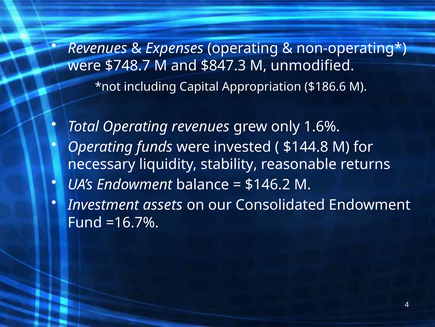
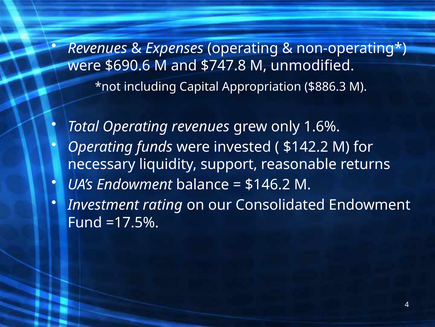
$748.7: $748.7 -> $690.6 (128, 66)
$847.3: $847.3 -> $747.8 (223, 66)
$186.6: $186.6 -> $886.3 (325, 87)
$144.8: $144.8 -> $142.2 (306, 147)
stability: stability -> support (229, 164)
assets: assets -> rating (163, 205)
=16.7%: =16.7% -> =17.5% (132, 222)
